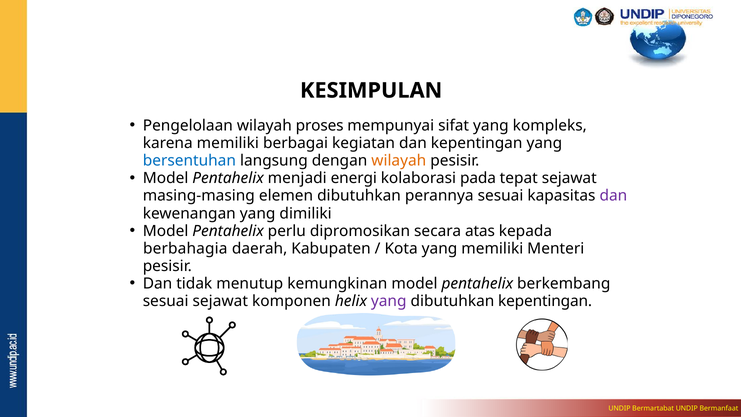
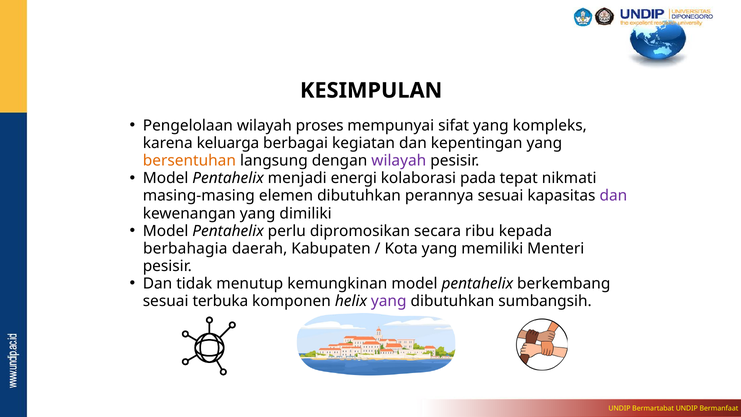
karena memiliki: memiliki -> keluarga (228, 143)
bersentuhan colour: blue -> orange (189, 161)
wilayah colour: orange -> purple (399, 161)
tepat sejawat: sejawat -> nikmati (569, 178)
atas: atas -> ribu (480, 231)
sesuai sejawat: sejawat -> terbuka (220, 301)
dibutuhkan kepentingan: kepentingan -> sumbangsih (545, 301)
